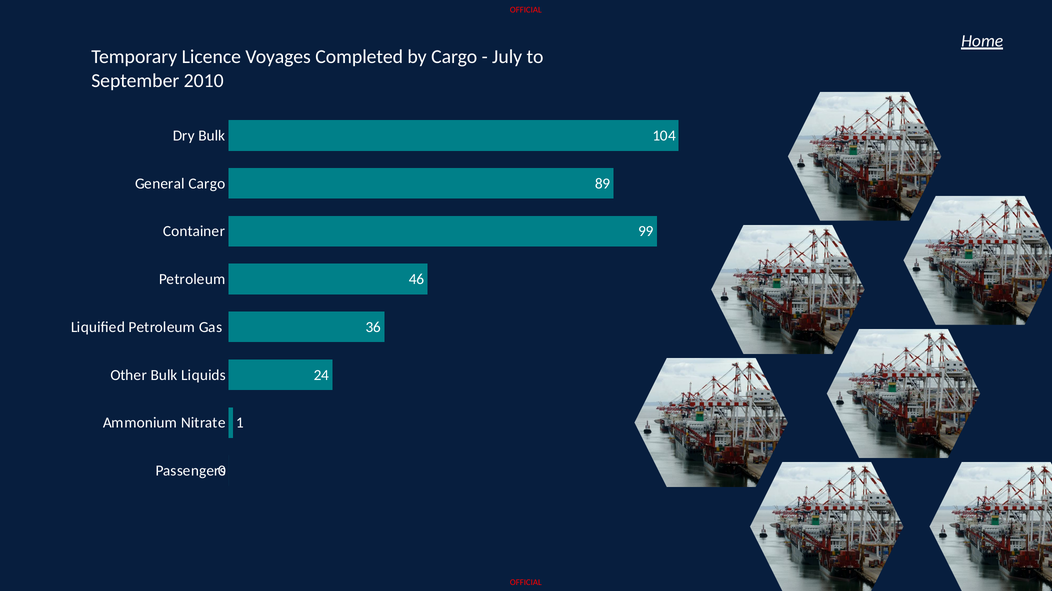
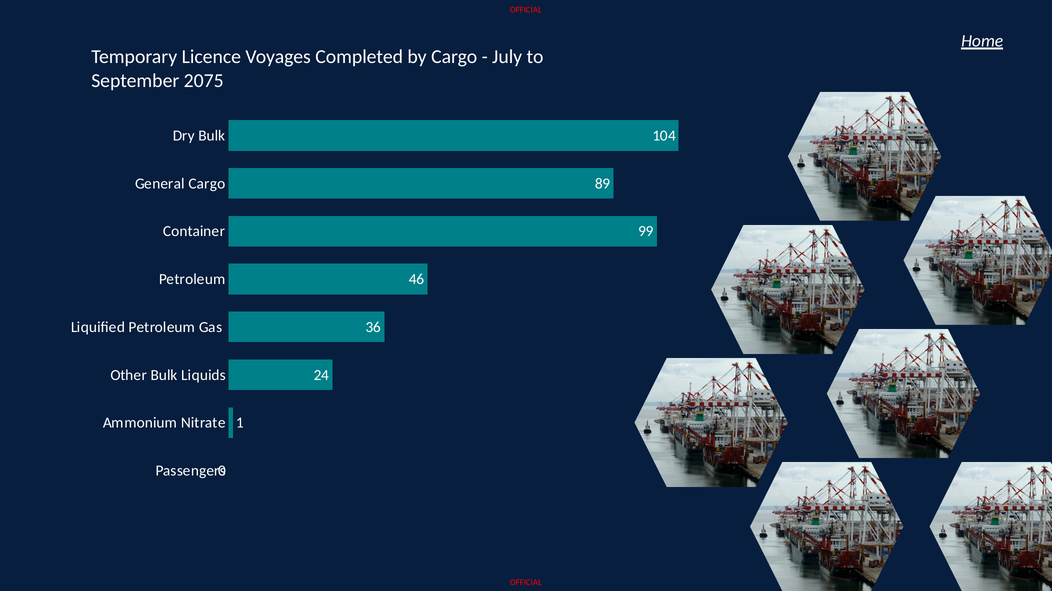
2010: 2010 -> 2075 (204, 81)
